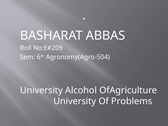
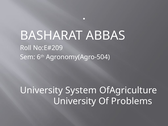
Alcohol: Alcohol -> System (81, 90)
